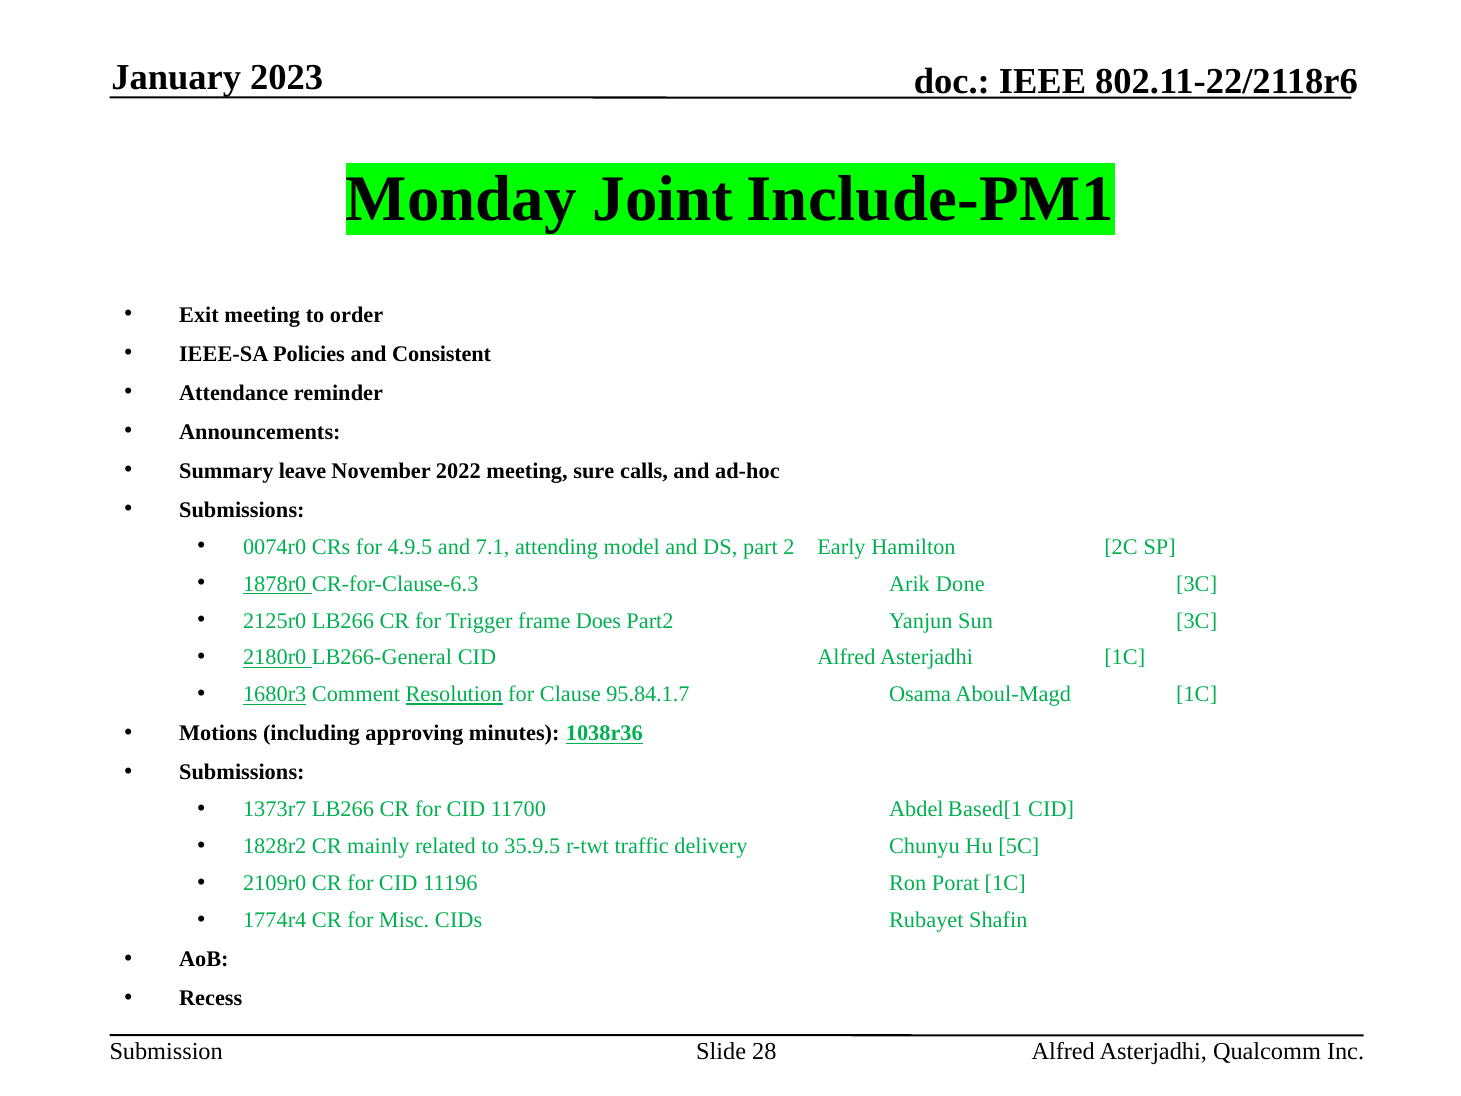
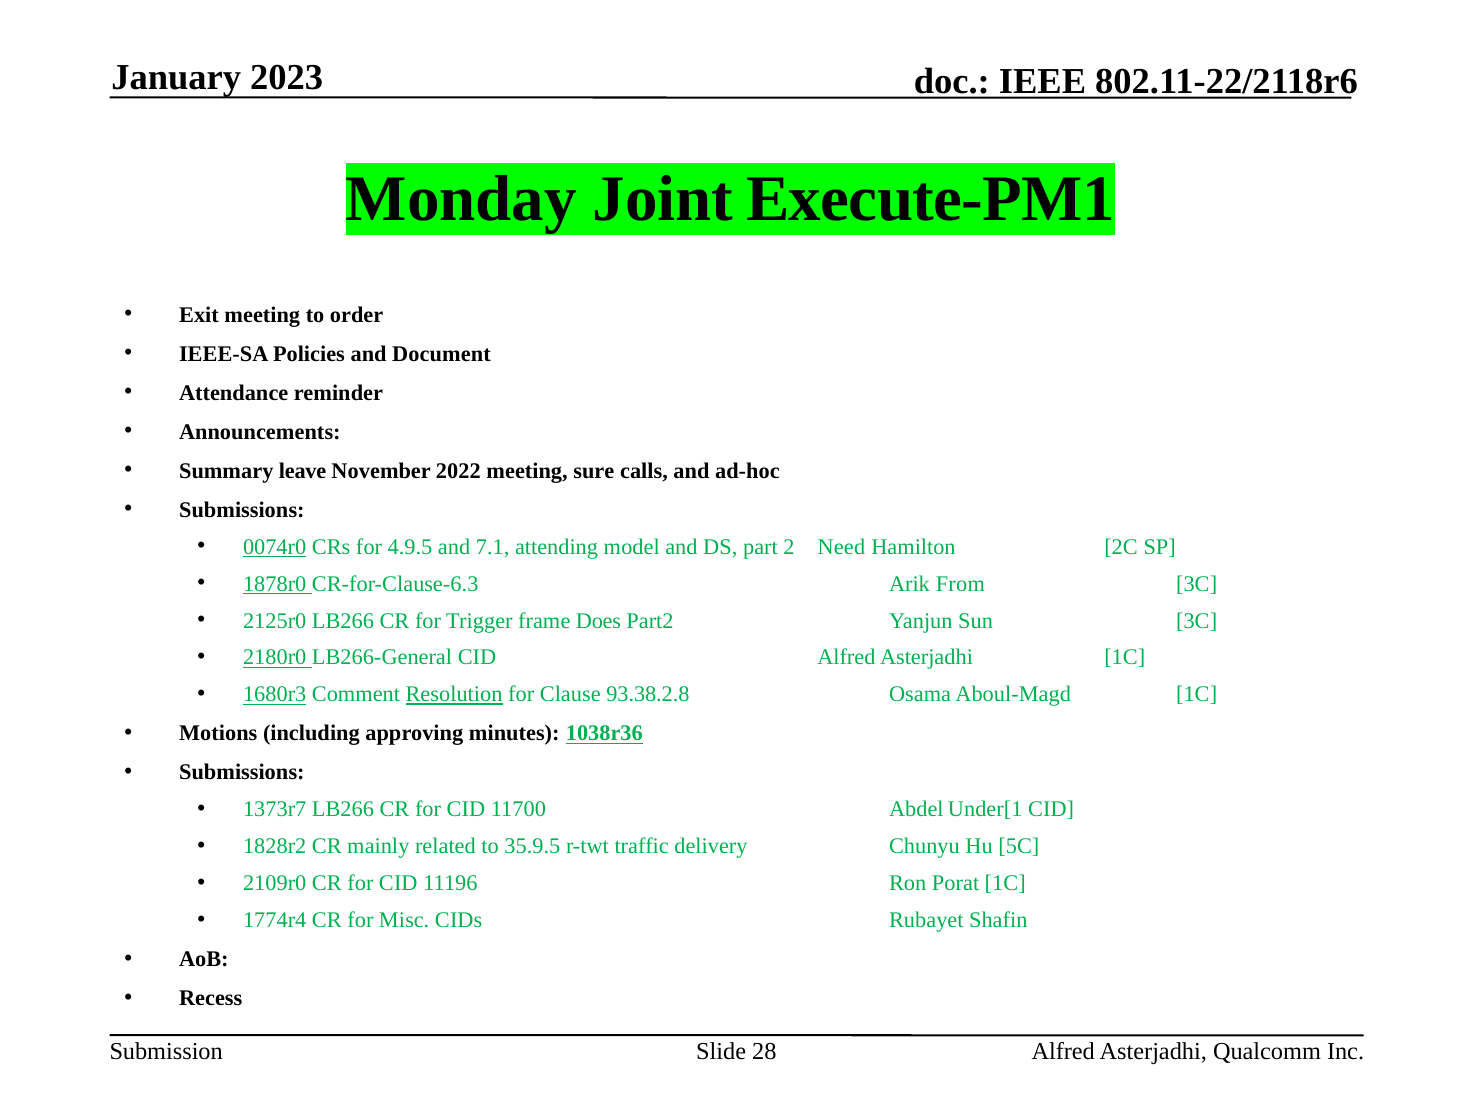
Include-PM1: Include-PM1 -> Execute-PM1 (931, 199)
Consistent: Consistent -> Document (441, 354)
0074r0 underline: none -> present (275, 547)
Early: Early -> Need (841, 547)
Done: Done -> From (960, 584)
95.84.1.7: 95.84.1.7 -> 93.38.2.8 (648, 694)
Based[1: Based[1 -> Under[1 (985, 809)
